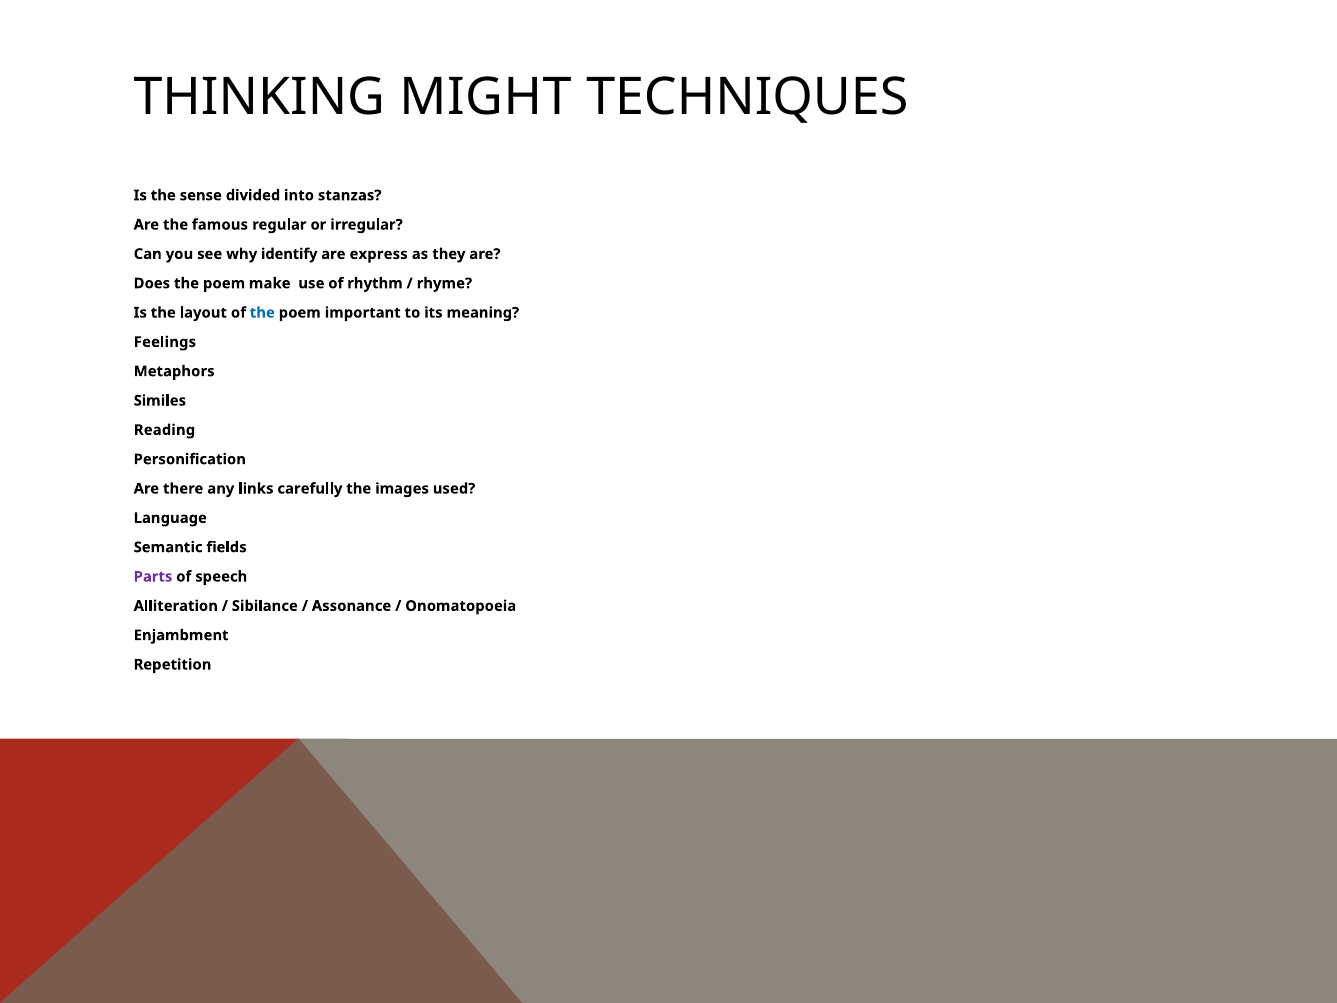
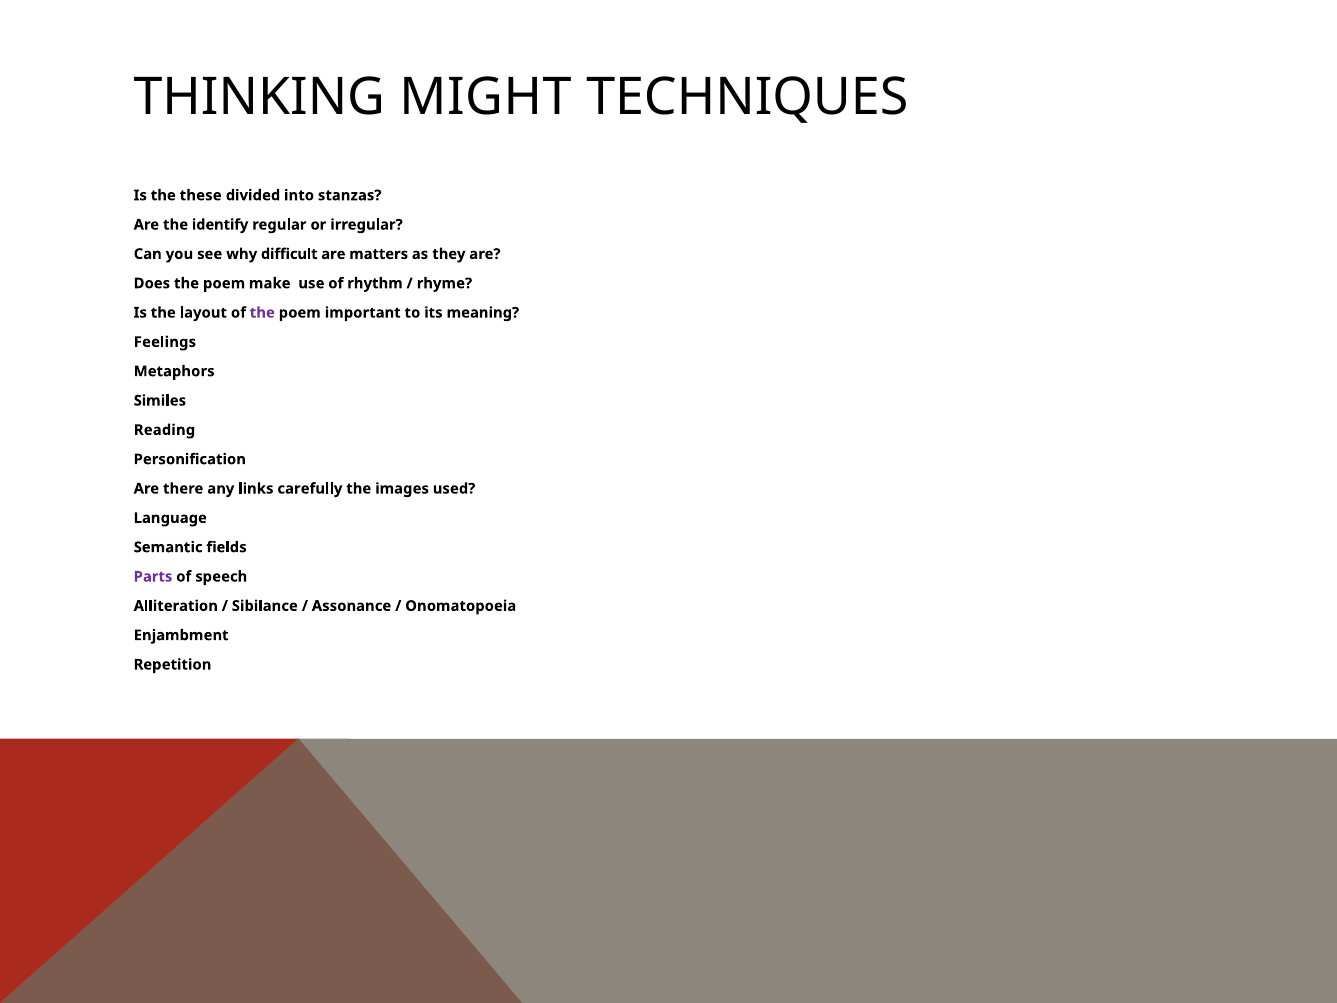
sense: sense -> these (201, 195)
famous: famous -> identify (220, 225)
identify: identify -> difficult (289, 254)
express: express -> matters (379, 254)
the colour: blue -> purple (262, 313)
